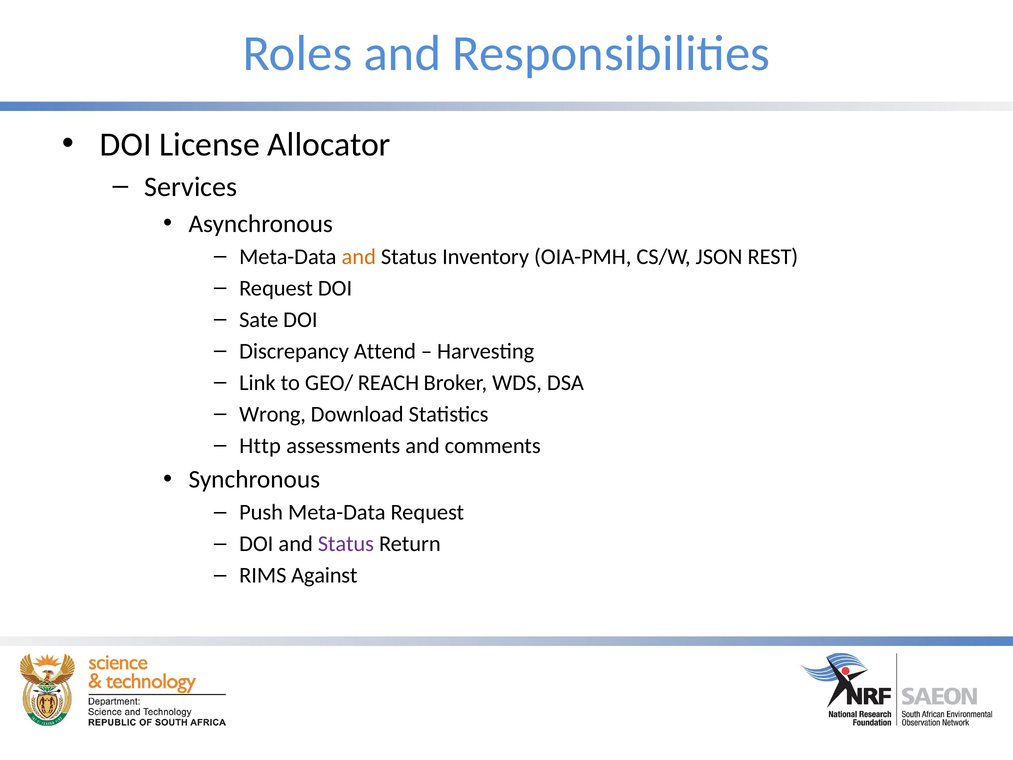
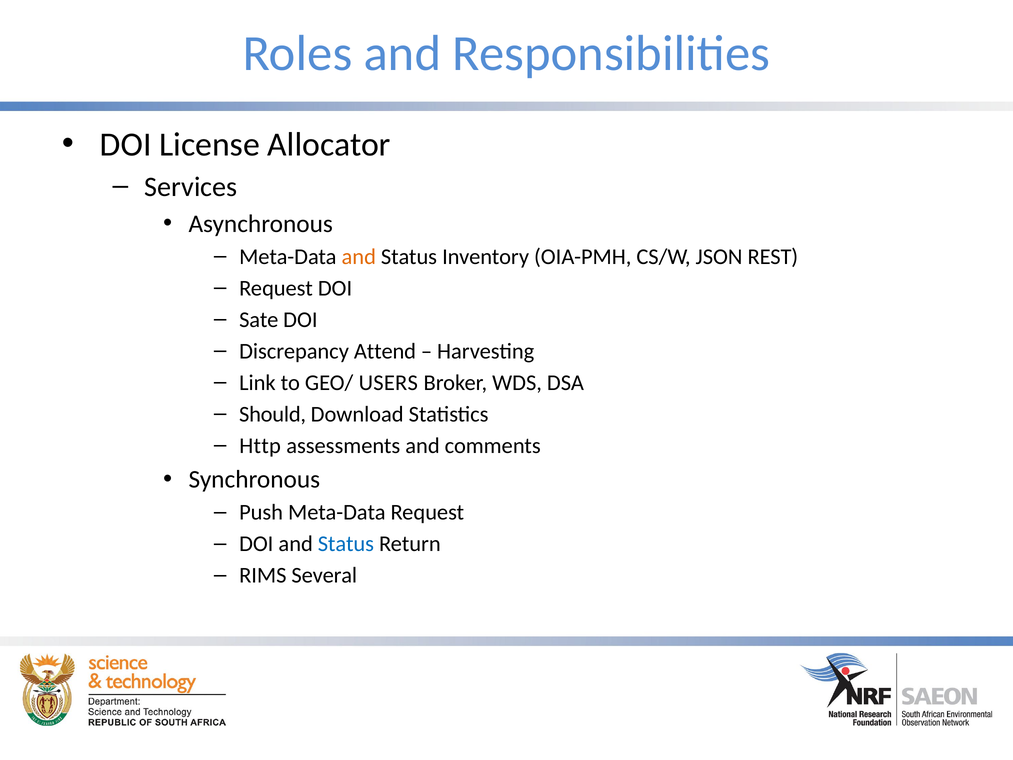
REACH: REACH -> USERS (388, 383)
Wrong: Wrong -> Should (273, 414)
Status colour: purple -> blue (346, 544)
Against: Against -> Several (324, 575)
